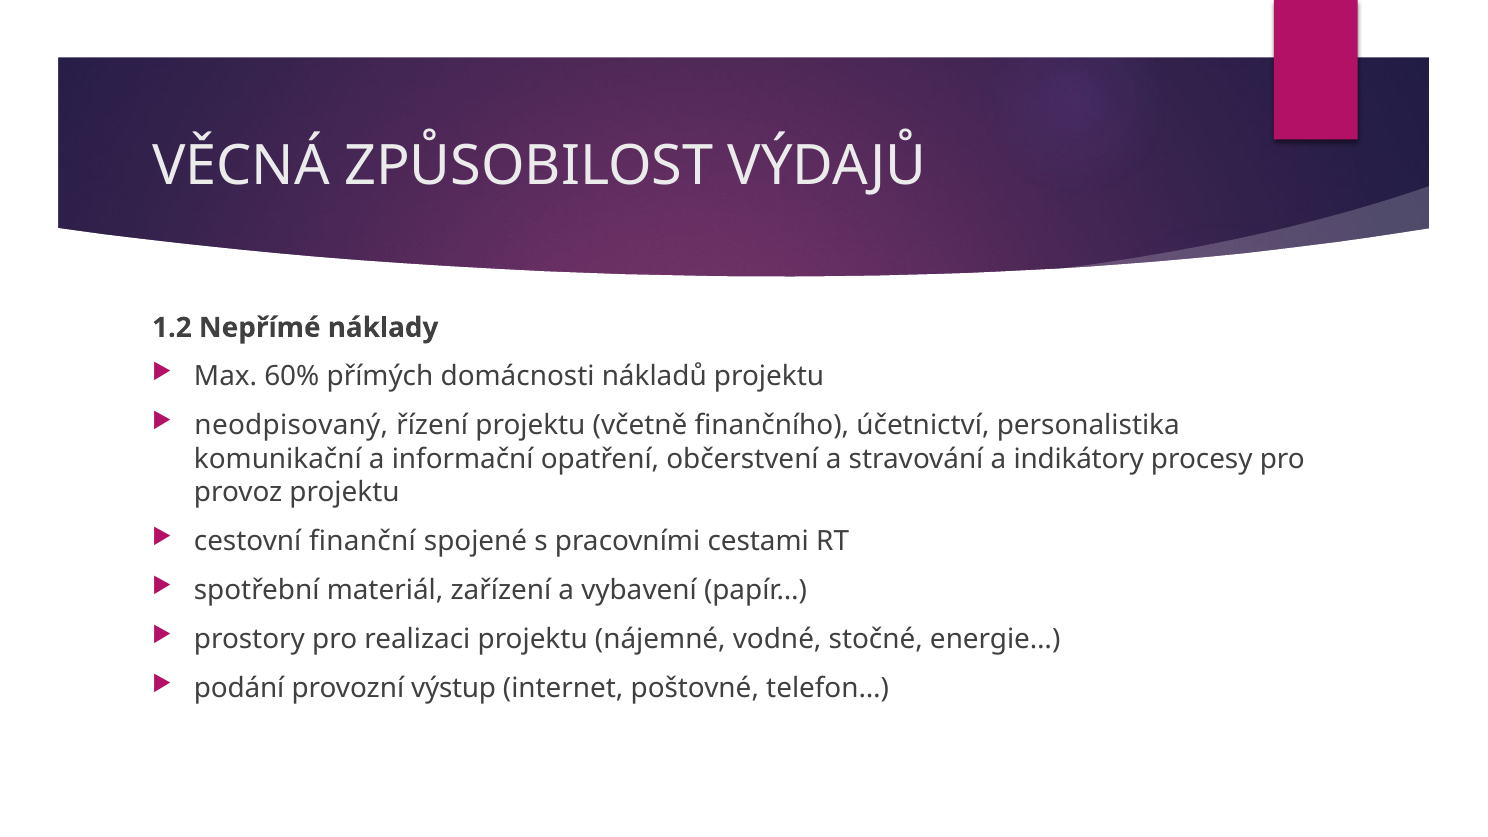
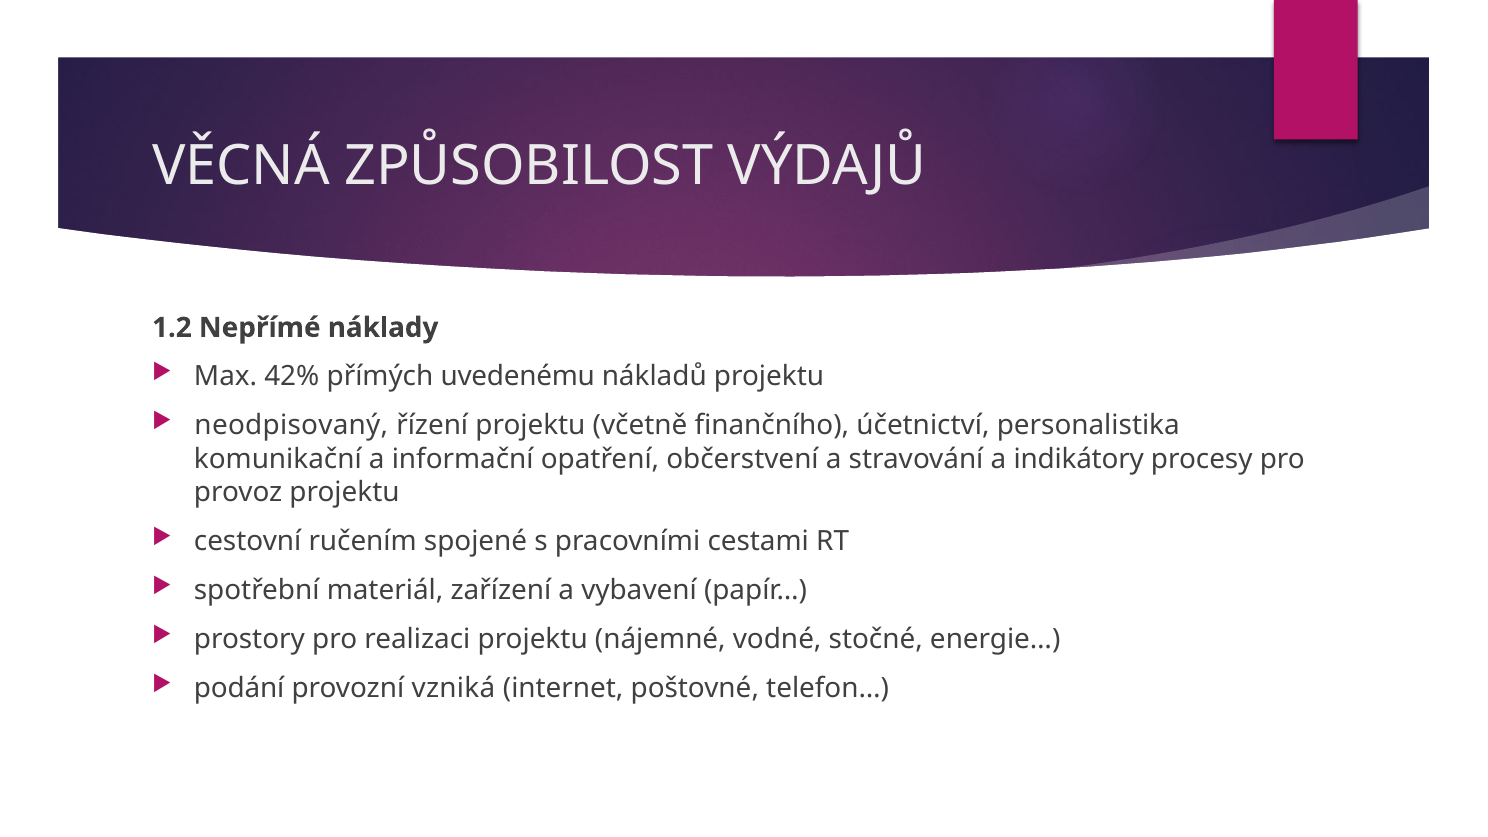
60%: 60% -> 42% (292, 377)
domácnosti: domácnosti -> uvedenému (518, 377)
finanční: finanční -> ručením (363, 542)
výstup: výstup -> vzniká (453, 689)
